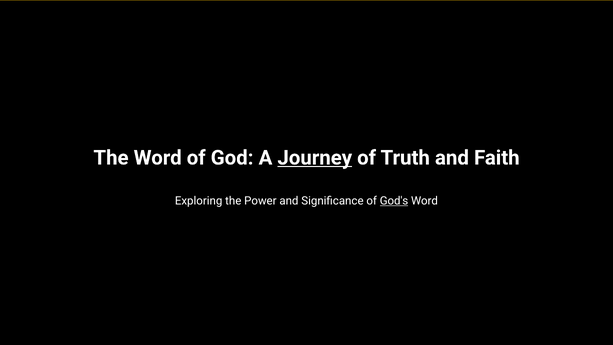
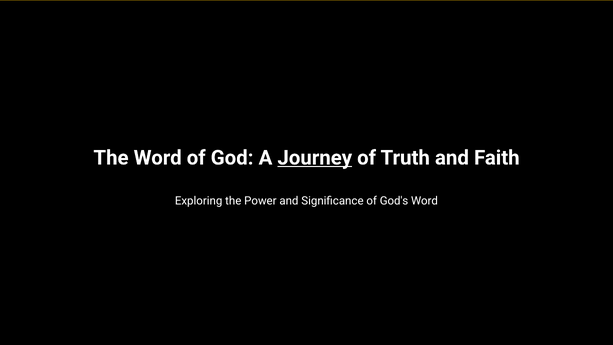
God's underline: present -> none (394, 201)
